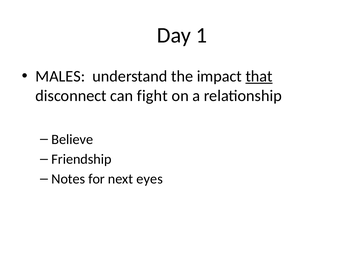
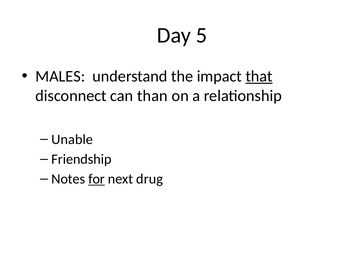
1: 1 -> 5 (201, 35)
fight: fight -> than (152, 96)
Believe: Believe -> Unable (72, 139)
for underline: none -> present (97, 179)
eyes: eyes -> drug (150, 179)
